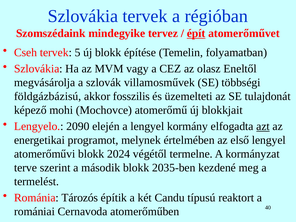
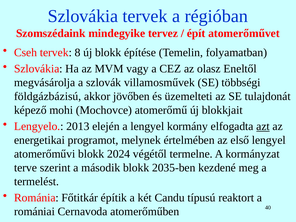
épít underline: present -> none (196, 33)
5: 5 -> 8 (78, 53)
fosszilis: fosszilis -> jövőben (131, 96)
2090: 2090 -> 2013 (78, 126)
Tározós: Tározós -> Főtitkár (80, 198)
